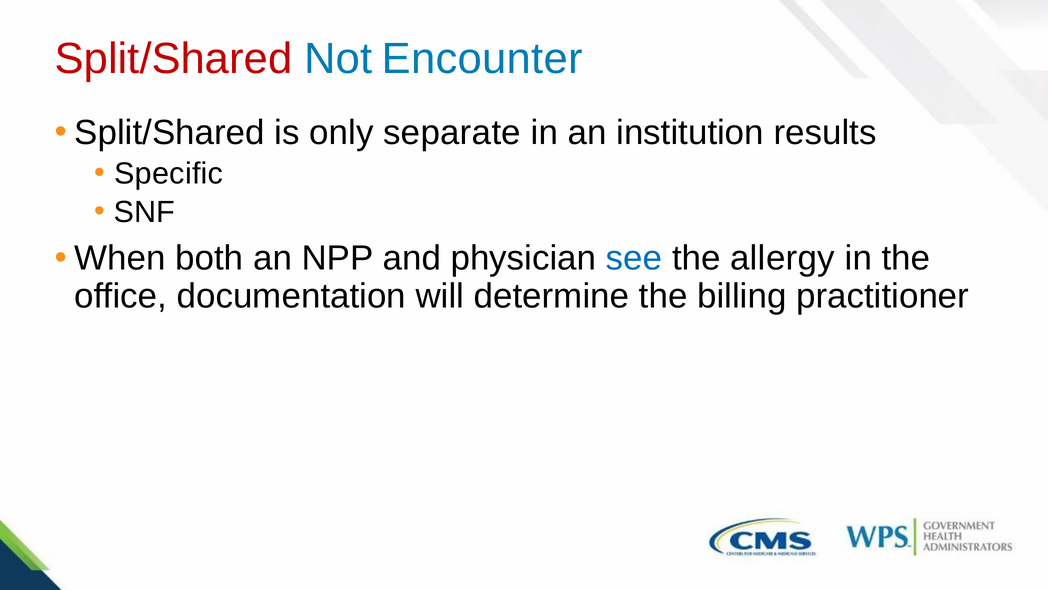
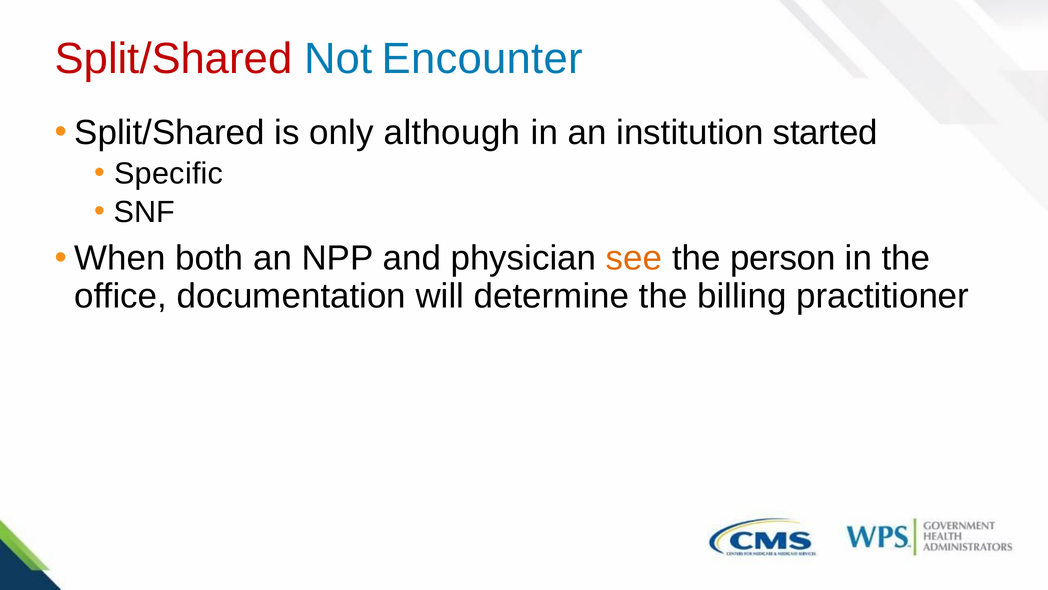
separate: separate -> although (452, 133)
results: results -> started (825, 133)
see colour: blue -> orange (634, 258)
allergy: allergy -> person (783, 258)
